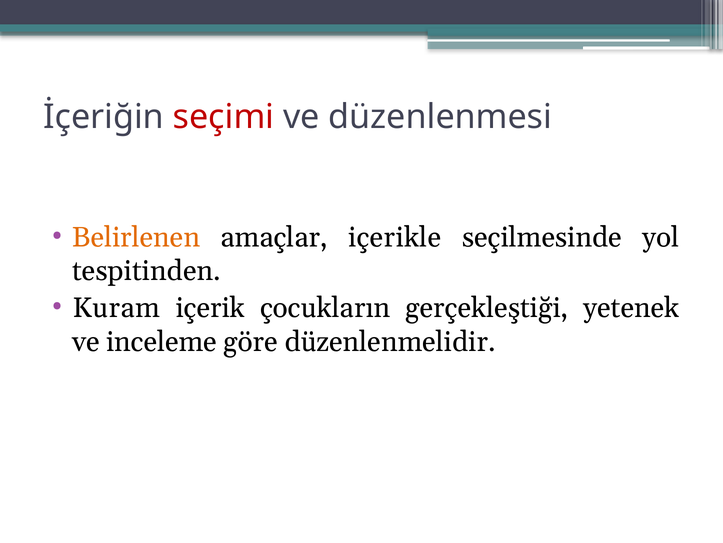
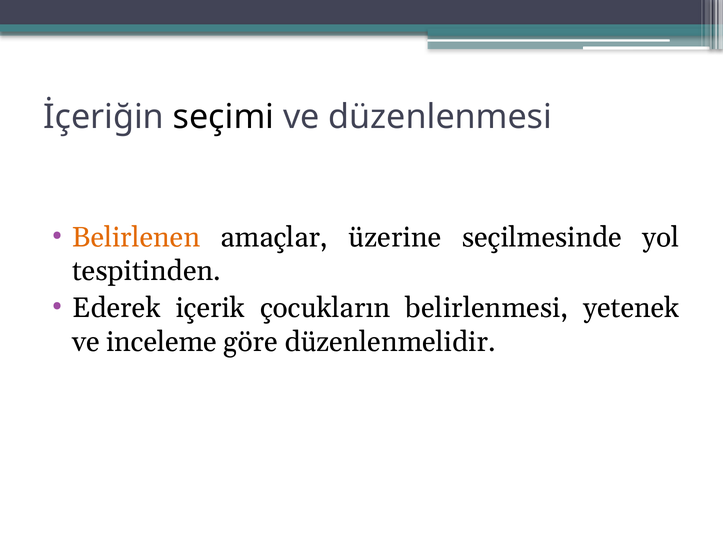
seçimi colour: red -> black (224, 117)
içerikle: içerikle -> üzerine (395, 237)
Kuram: Kuram -> Ederek (116, 308)
gerçekleştiği: gerçekleştiği -> belirlenmesi (487, 308)
